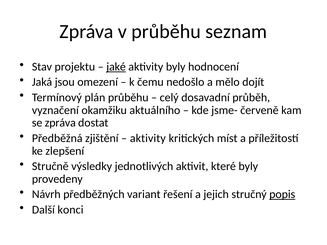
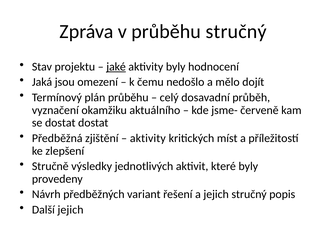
průběhu seznam: seznam -> stručný (236, 32)
se zpráva: zpráva -> dostat (60, 123)
popis underline: present -> none (282, 195)
Další konci: konci -> jejich (71, 210)
